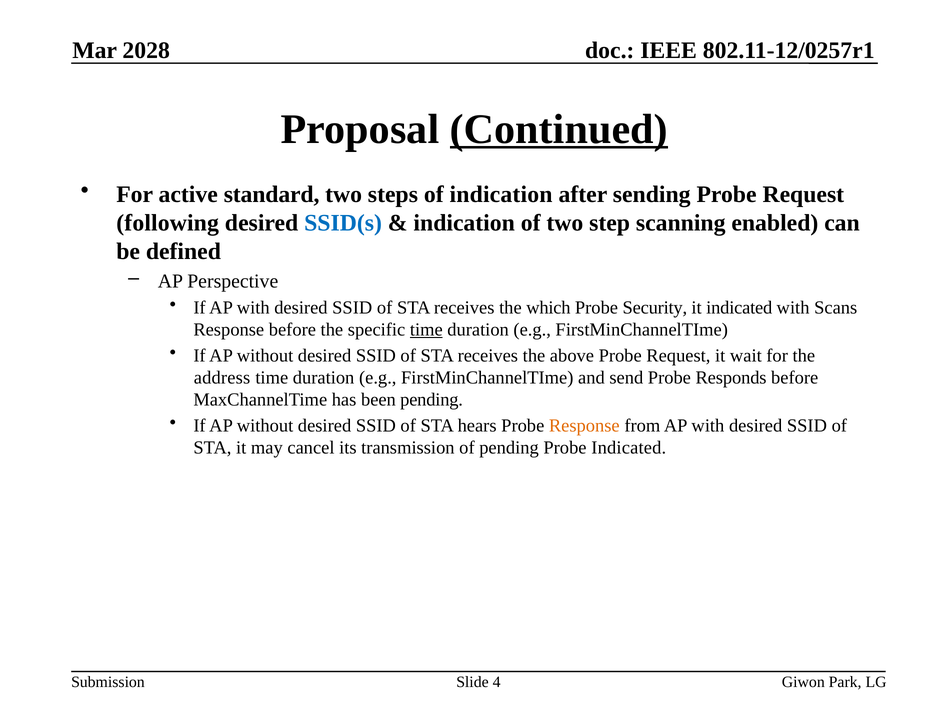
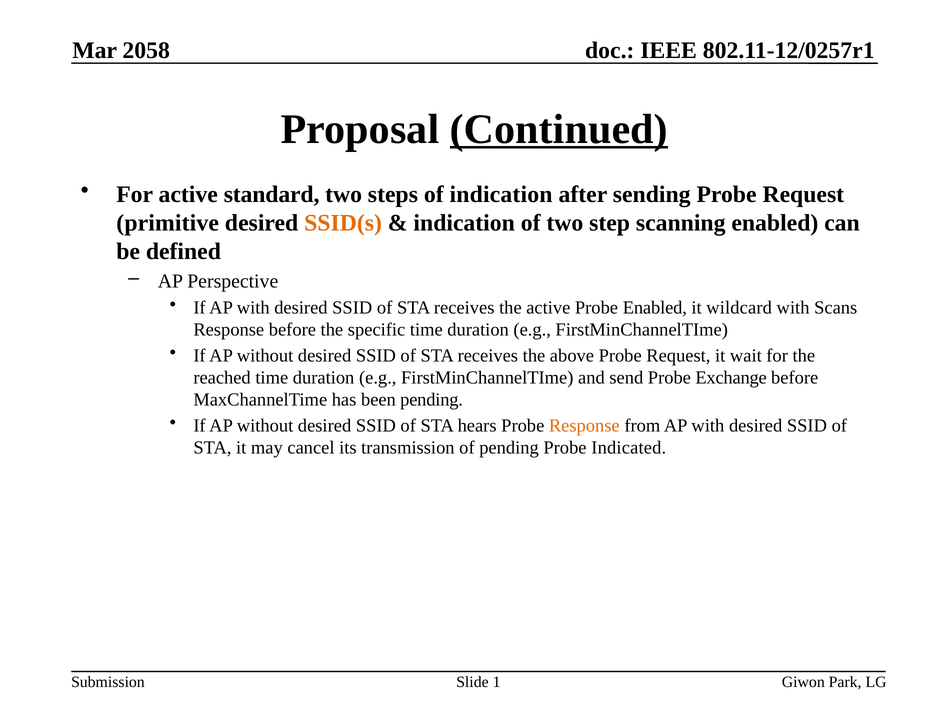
2028: 2028 -> 2058 (146, 51)
following: following -> primitive (168, 223)
SSID(s colour: blue -> orange (343, 223)
the which: which -> active (548, 308)
Probe Security: Security -> Enabled (655, 308)
it indicated: indicated -> wildcard (739, 308)
time underline: present -> none (426, 330)
address: address -> reached (222, 378)
Responds: Responds -> Exchange (731, 378)
4: 4 -> 1 (497, 683)
